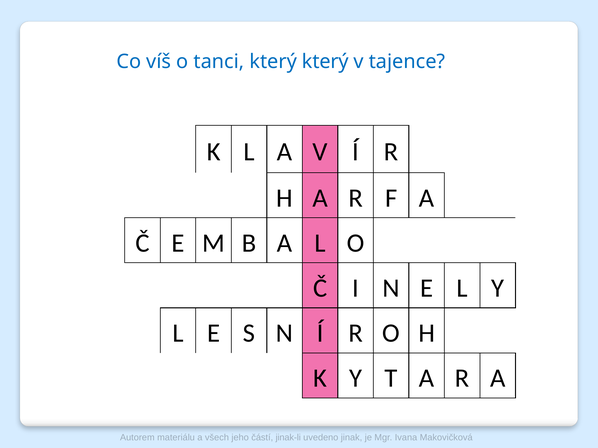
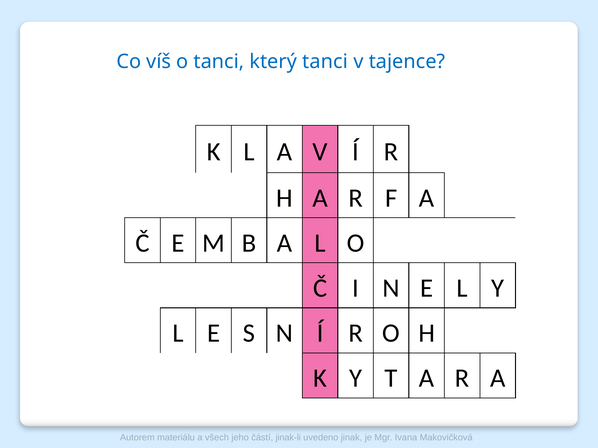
který který: který -> tanci (325, 62)
